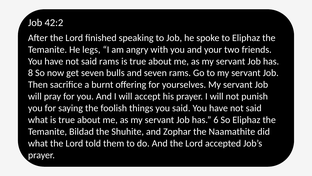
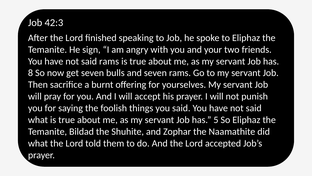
42:2: 42:2 -> 42:3 (54, 23)
legs: legs -> sign (91, 49)
6: 6 -> 5 (216, 120)
